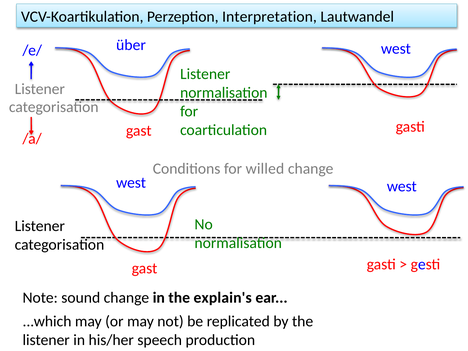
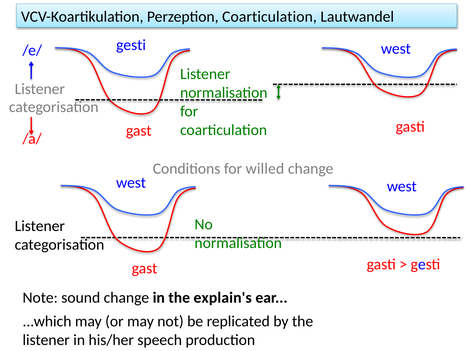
Perzeption Interpretation: Interpretation -> Coarticulation (269, 17)
über: über -> gesti (131, 45)
